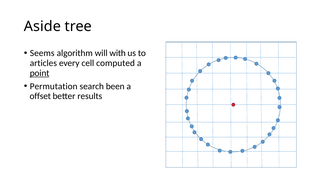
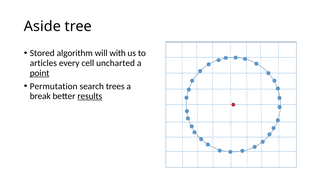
Seems: Seems -> Stored (42, 53)
computed: computed -> uncharted (116, 63)
been: been -> trees (115, 86)
offset: offset -> break (40, 96)
results underline: none -> present (90, 96)
